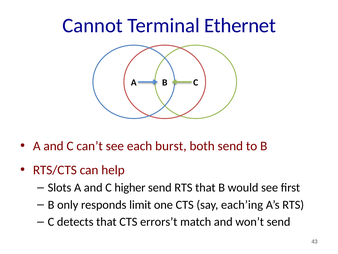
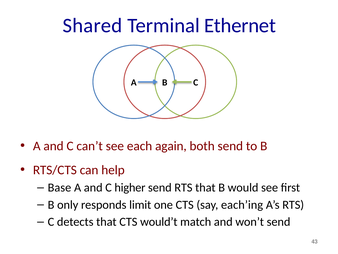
Cannot: Cannot -> Shared (93, 25)
burst: burst -> again (171, 146)
Slots: Slots -> Base (59, 187)
errors’t: errors’t -> would’t (159, 221)
